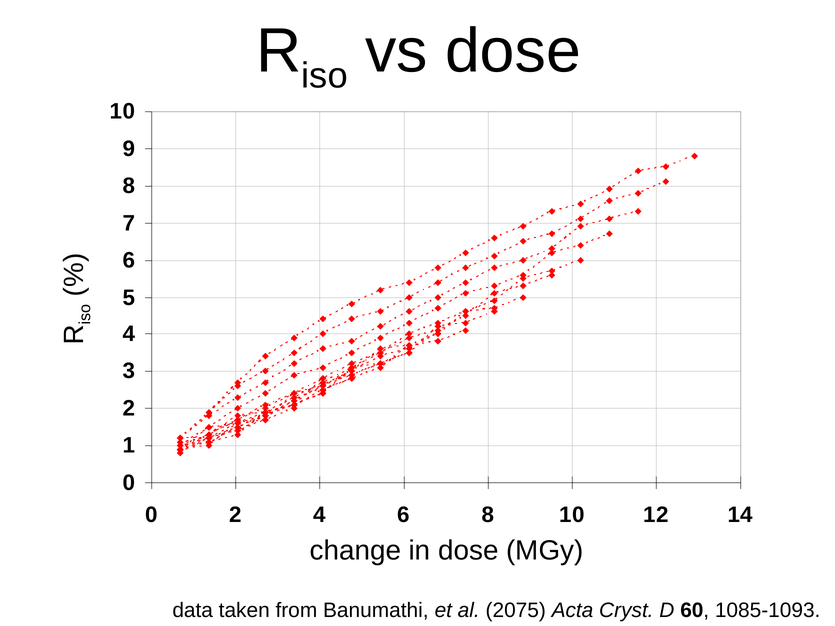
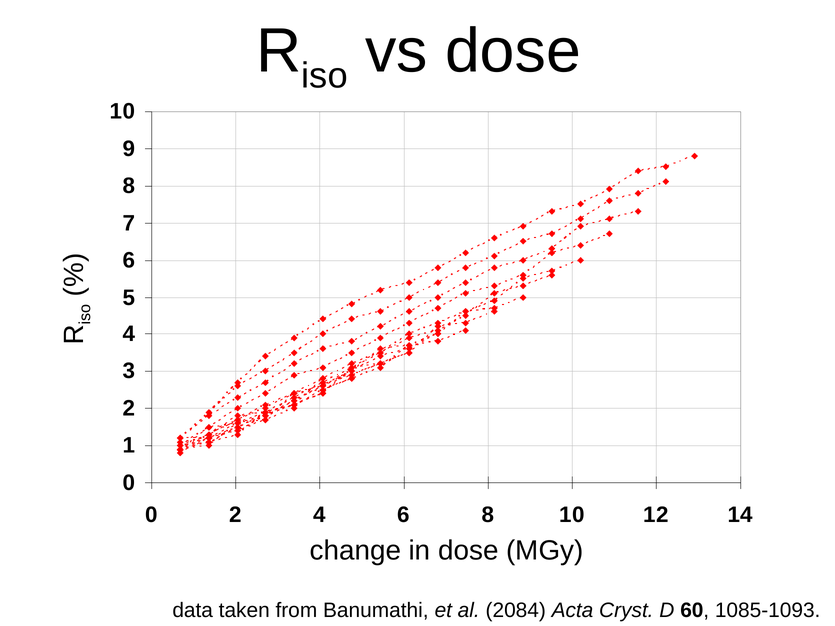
2075: 2075 -> 2084 (516, 611)
